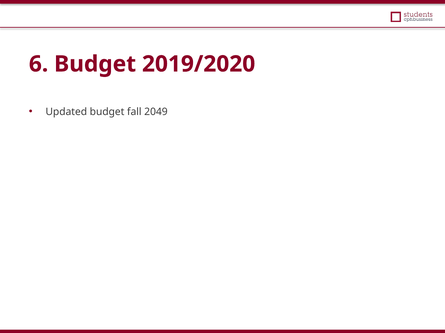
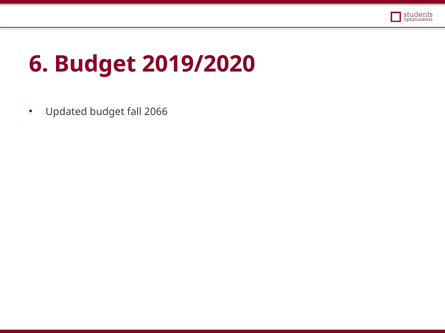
2049: 2049 -> 2066 (156, 112)
